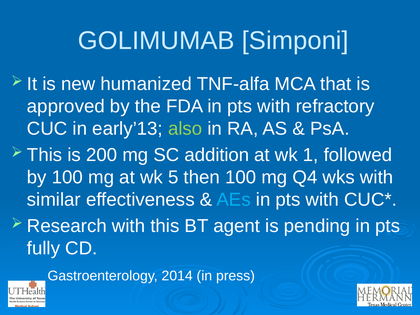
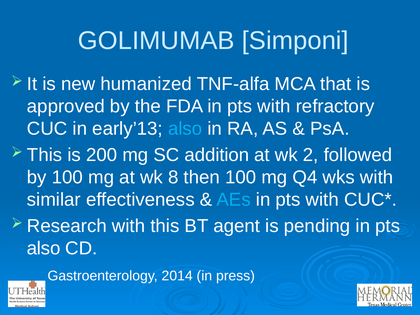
also colour: light green -> light blue (185, 129)
1: 1 -> 2 (311, 155)
5: 5 -> 8 (173, 177)
fully: fully -> also (44, 248)
